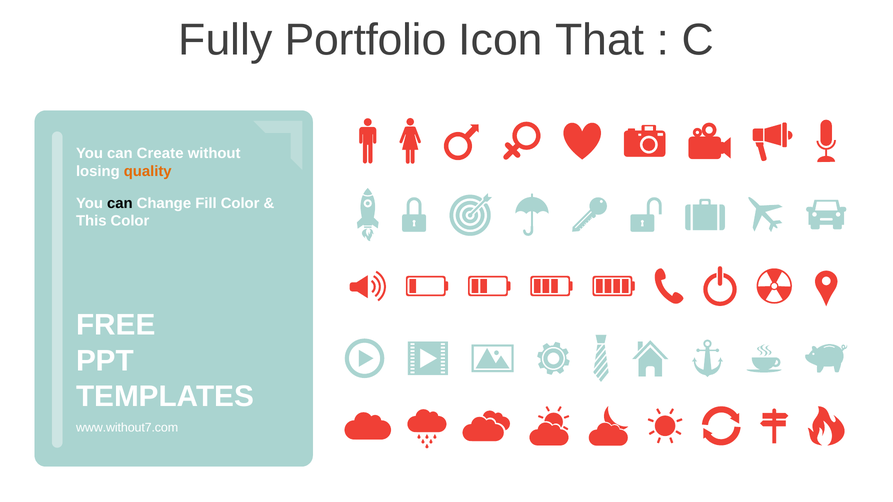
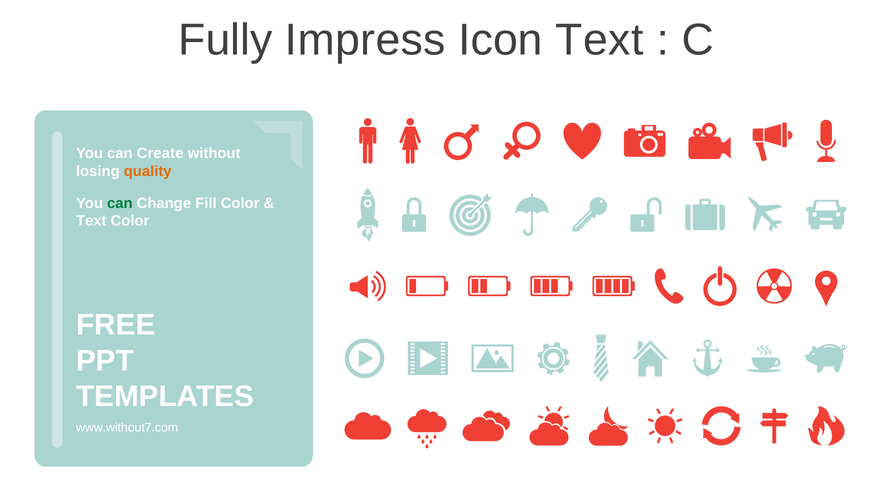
Portfolio: Portfolio -> Impress (365, 40)
Icon That: That -> Text (600, 40)
can colour: black -> green (120, 203)
This: This -> Text (91, 221)
